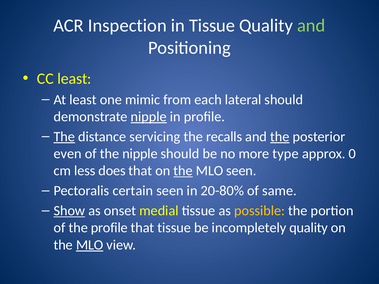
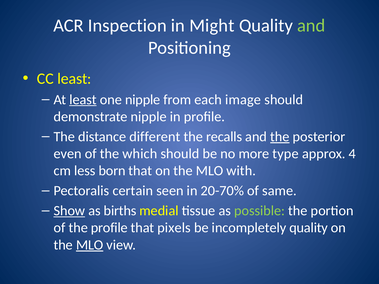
in Tissue: Tissue -> Might (212, 26)
least underline: none -> present (83, 100)
one mimic: mimic -> nipple (143, 100)
lateral: lateral -> image (243, 100)
nipple underline: present -> none (149, 117)
The underline: present -> none (64, 137)
servicing: servicing -> different (155, 137)
the nipple: nipple -> which (140, 154)
0: 0 -> 4 (352, 154)
does: does -> born (112, 171)
the underline: present -> none (183, 171)
MLO seen: seen -> with (241, 171)
20-80%: 20-80% -> 20-70% (222, 191)
onset: onset -> births (120, 211)
possible colour: yellow -> light green (260, 211)
that tissue: tissue -> pixels (174, 228)
